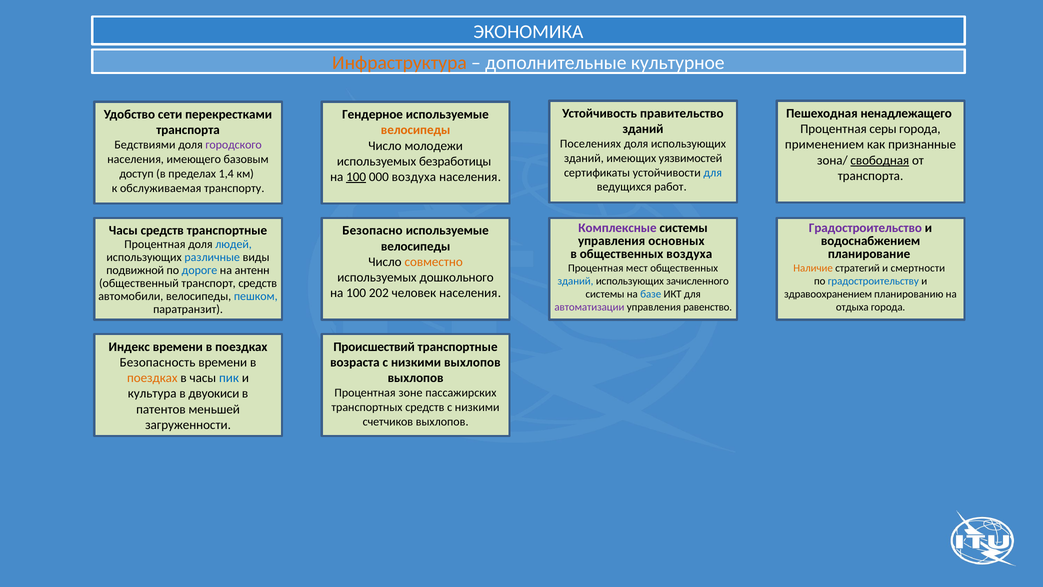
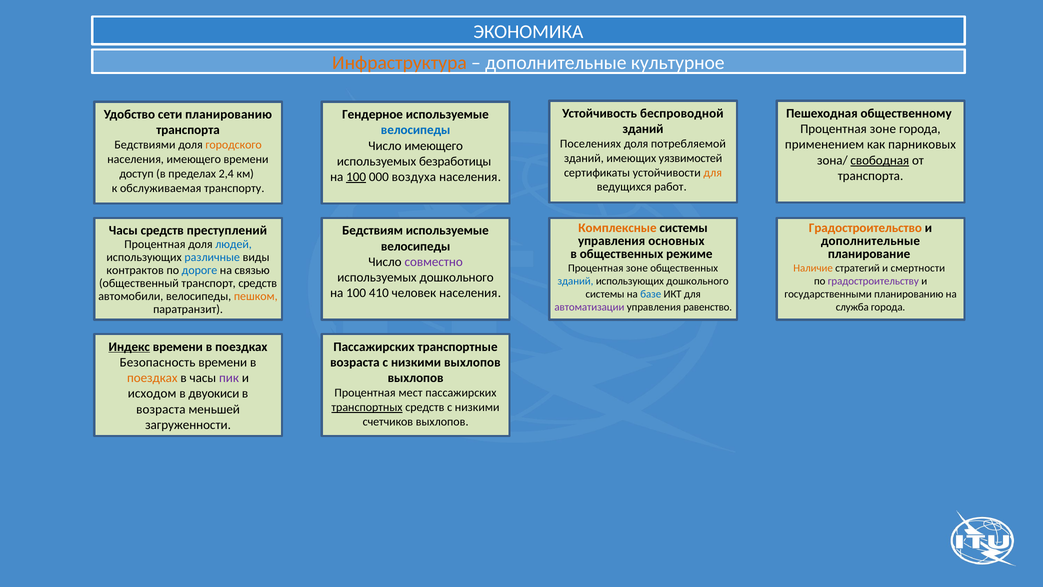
правительство: правительство -> беспроводной (682, 113)
ненадлежащего: ненадлежащего -> общественному (906, 113)
сети перекрестками: перекрестками -> планированию (229, 114)
серы: серы -> зоне (883, 129)
велосипеды colour: orange -> blue (416, 130)
доля использующих: использующих -> потребляемой (688, 144)
признанные: признанные -> парниковых (922, 145)
городского colour: purple -> orange (234, 145)
Число молодежи: молодежи -> имеющего (434, 146)
имеющего базовым: базовым -> времени (246, 159)
для colour: blue -> orange (713, 173)
1,4: 1,4 -> 2,4 (226, 174)
Комплексные colour: purple -> orange (617, 228)
Градостроительство colour: purple -> orange (865, 228)
средств транспортные: транспортные -> преступлений (227, 230)
Безопасно: Безопасно -> Бедствиям (373, 230)
водоснабжением: водоснабжением -> дополнительные (870, 241)
общественных воздуха: воздуха -> режиме (689, 254)
совместно colour: orange -> purple (434, 262)
мест: мест -> зоне (637, 268)
подвижной: подвижной -> контрактов (135, 270)
антенн: антенн -> связью (252, 270)
использующих зачисленного: зачисленного -> дошкольного (697, 281)
градостроительству colour: blue -> purple (873, 281)
202: 202 -> 410 (379, 293)
здравоохранением: здравоохранением -> государственными (828, 294)
пешком colour: blue -> orange (256, 296)
отдыха: отдыха -> служба (852, 307)
Индекс underline: none -> present (129, 347)
Происшествий: Происшествий -> Пассажирских (374, 347)
пик colour: blue -> purple (229, 378)
зоне: зоне -> мест (411, 393)
культура: культура -> исходом (152, 393)
транспортных underline: none -> present (367, 407)
патентов: патентов -> возраста (161, 409)
